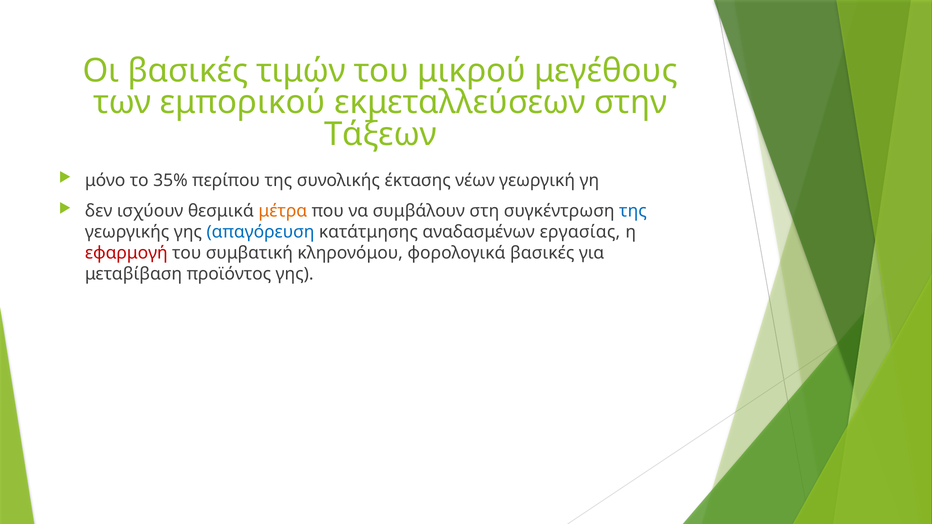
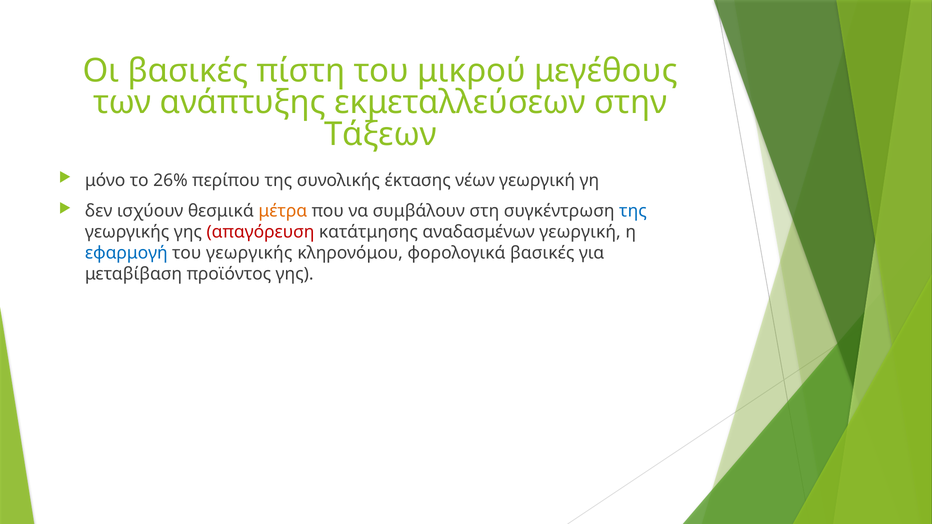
τιμών: τιμών -> πίστη (301, 71)
εμπορικού: εμπορικού -> ανάπτυξης (243, 103)
35%: 35% -> 26% (170, 180)
απαγόρευση colour: blue -> red (261, 232)
αναδασμένων εργασίας: εργασίας -> γεωργική (580, 232)
εφαρμογή colour: red -> blue (126, 253)
του συμβατική: συμβατική -> γεωργικής (249, 253)
